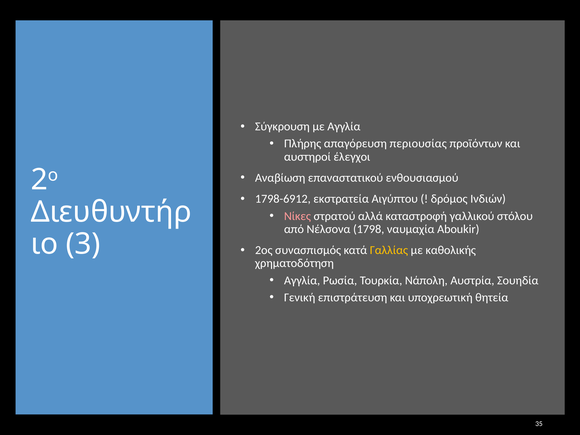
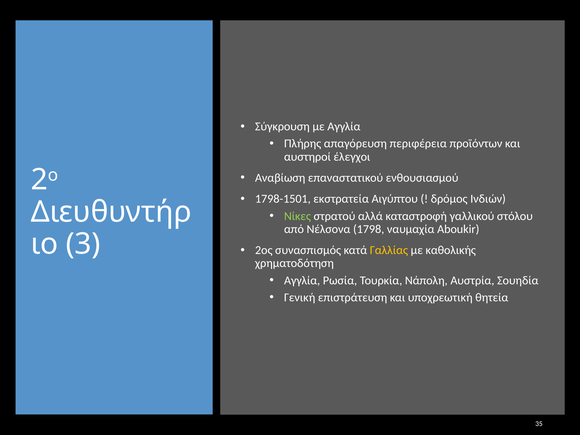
περιουσίας: περιουσίας -> περιφέρεια (418, 144)
1798-6912: 1798-6912 -> 1798-1501 (283, 199)
Νίκες colour: pink -> light green (297, 216)
